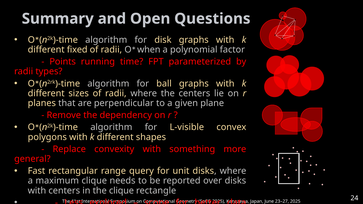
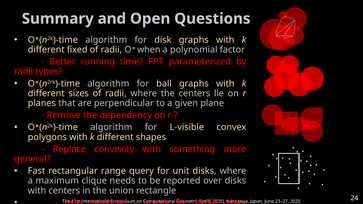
Points: Points -> Better (63, 62)
the clique: clique -> union (121, 191)
